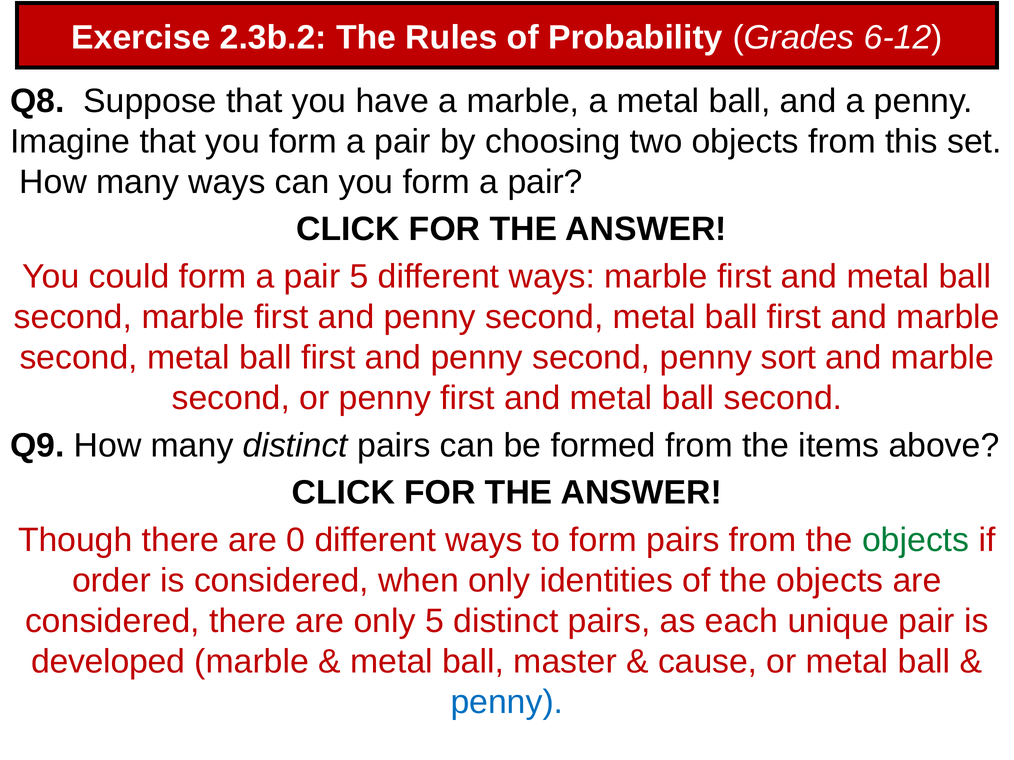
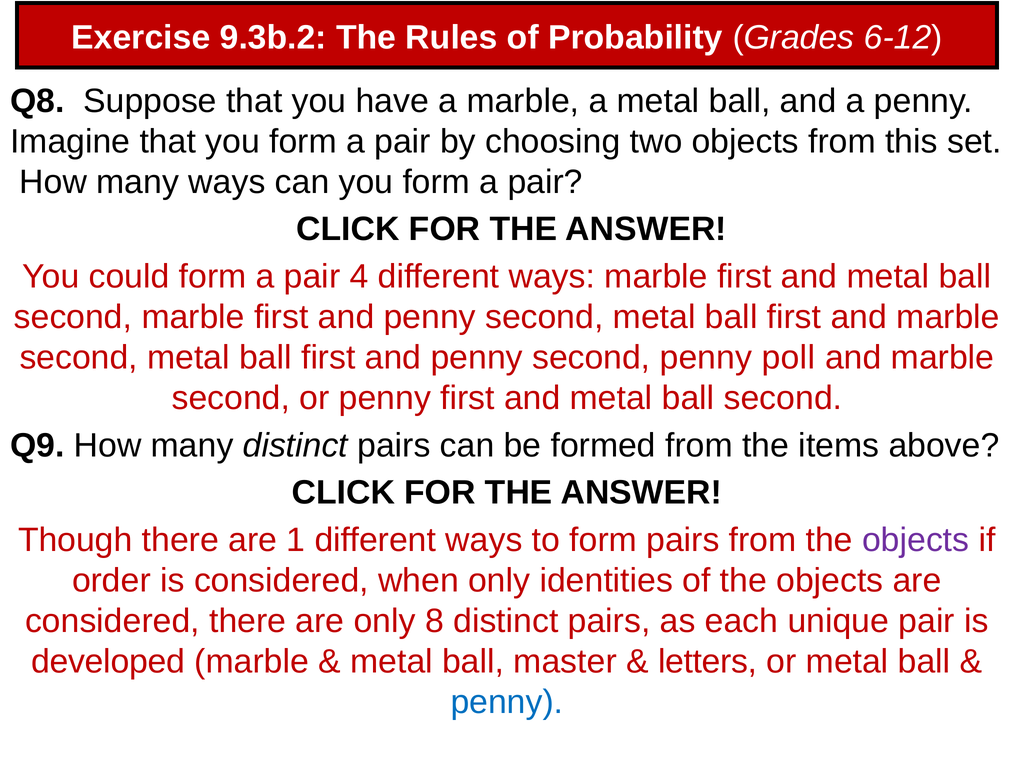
2.3b.2: 2.3b.2 -> 9.3b.2 (273, 38)
pair 5: 5 -> 4 (359, 277)
sort: sort -> poll (788, 358)
0: 0 -> 1 (296, 540)
objects colour: green -> purple (916, 540)
only 5: 5 -> 8 (435, 621)
cause: cause -> letters (708, 662)
